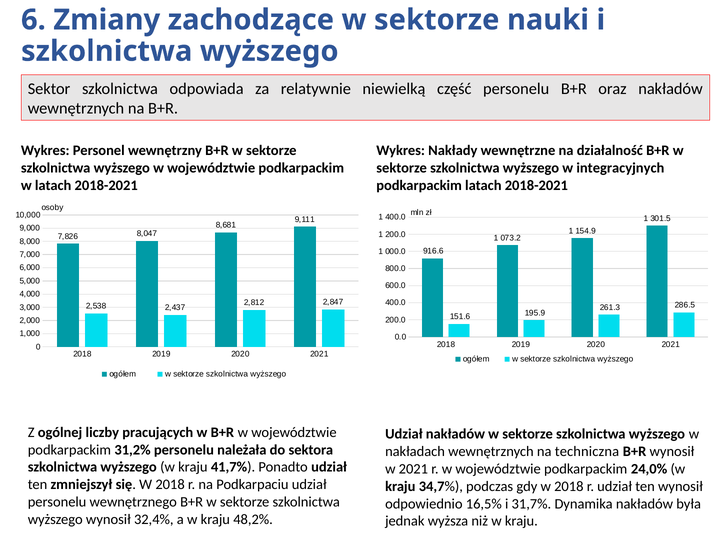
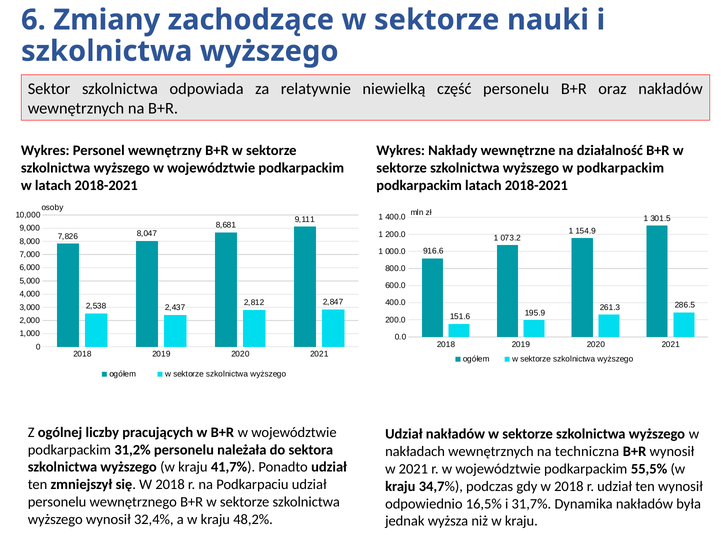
w integracyjnych: integracyjnych -> podkarpackim (620, 168)
24,0%: 24,0% -> 55,5% (649, 470)
